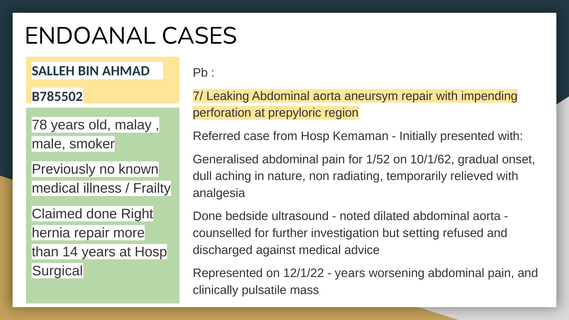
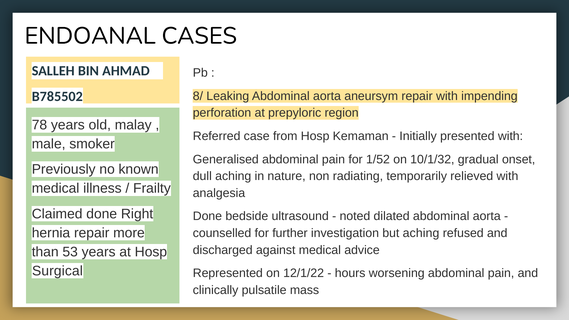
7/: 7/ -> 8/ (198, 96)
10/1/62: 10/1/62 -> 10/1/32 (432, 159)
but setting: setting -> aching (421, 233)
14: 14 -> 53 (70, 252)
years: years -> hours (350, 273)
